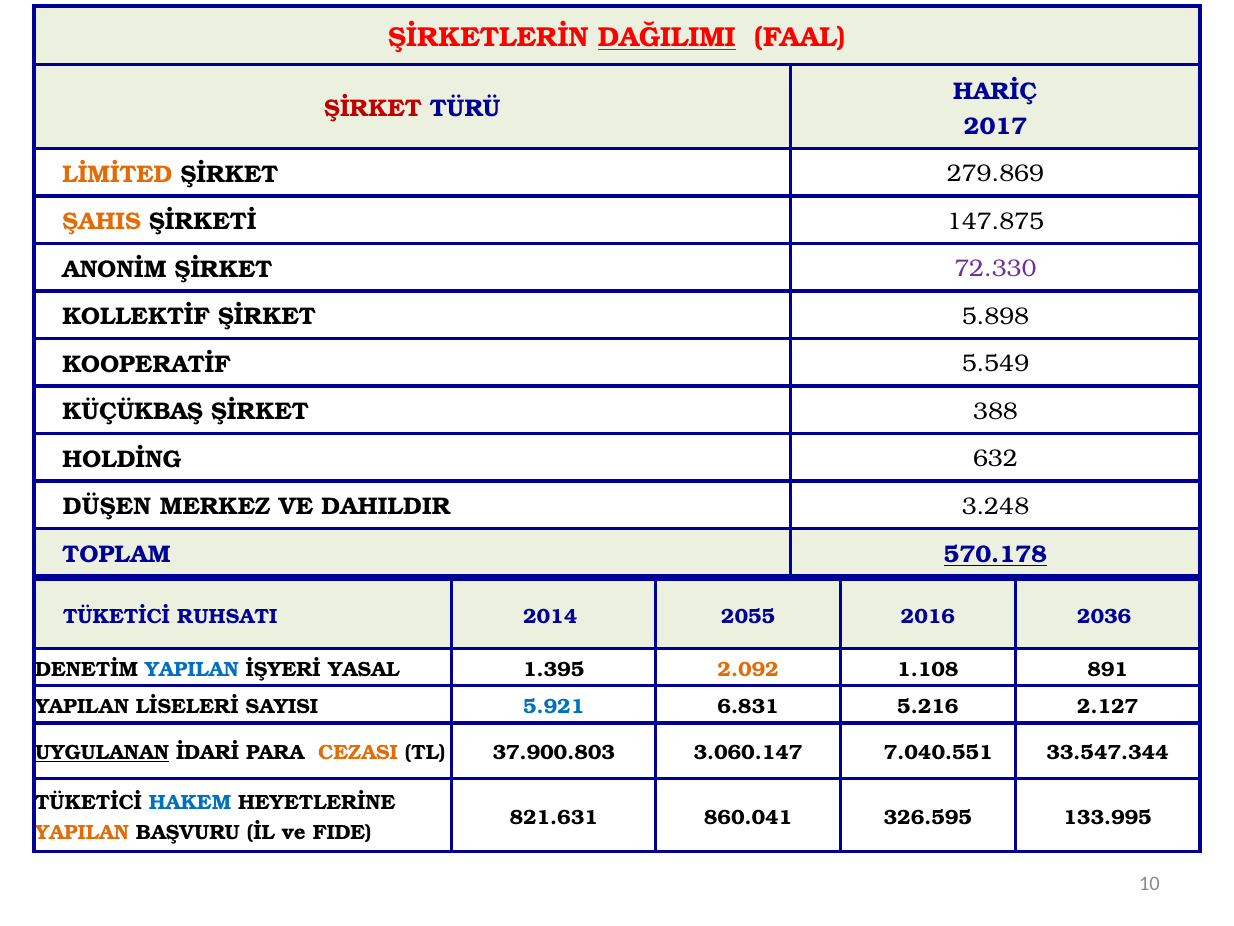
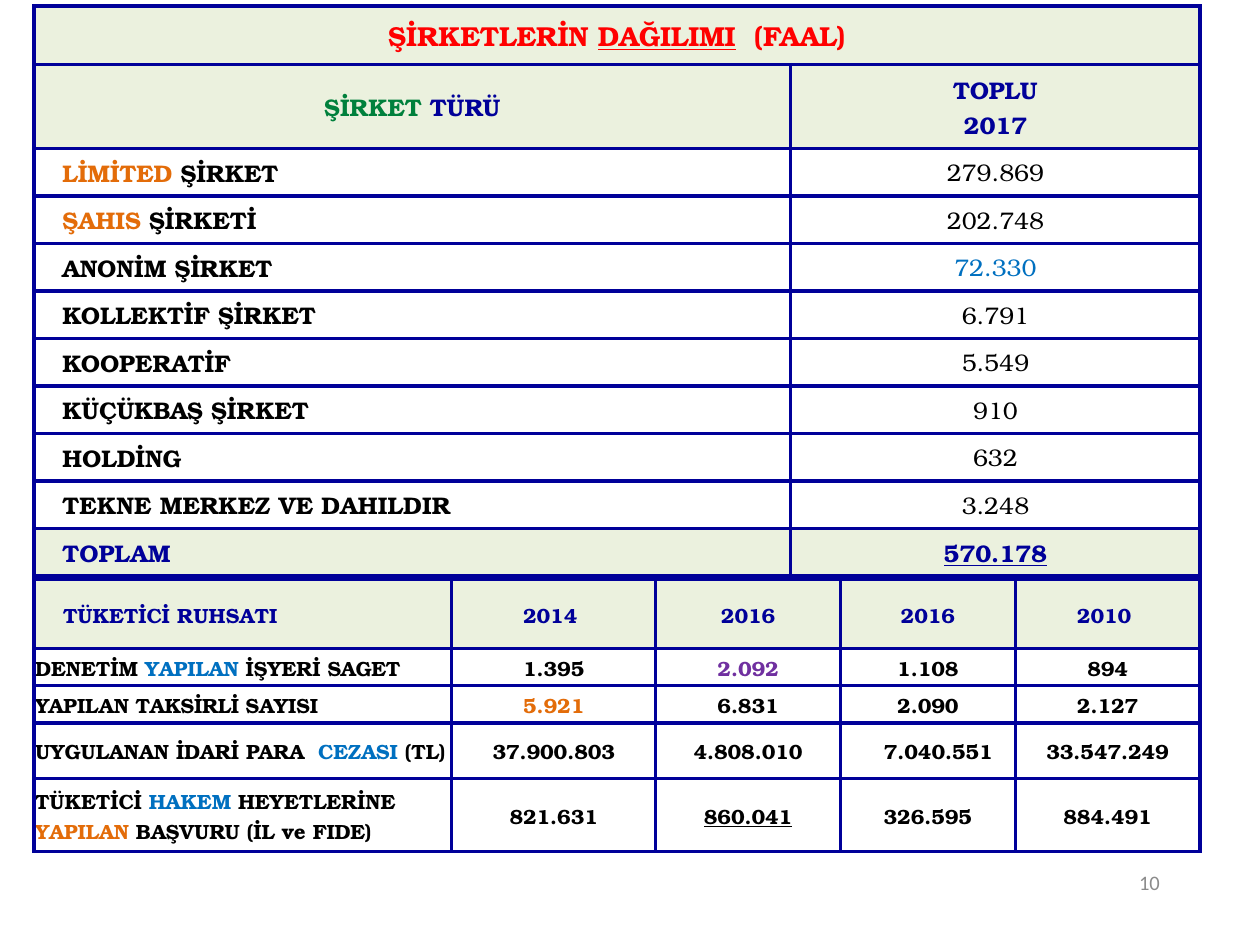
HARİÇ: HARİÇ -> TOPLU (995, 91)
ŞİRKET colour: red -> green (373, 109)
147.875: 147.875 -> 202.748 (995, 221)
72.330 colour: purple -> blue (995, 269)
5.898: 5.898 -> 6.791 (995, 316)
388: 388 -> 910 (995, 411)
DÜŞEN: DÜŞEN -> TEKNE (107, 507)
2014 2055: 2055 -> 2016 (748, 616)
2036: 2036 -> 2010 (1104, 616)
YASAL: YASAL -> SAGET (364, 669)
2.092 colour: orange -> purple (748, 669)
891: 891 -> 894 (1108, 669)
LİSELERİ: LİSELERİ -> TAKSİRLİ (187, 706)
5.921 colour: blue -> orange (554, 706)
5.216: 5.216 -> 2.090 (928, 706)
UYGULANAN underline: present -> none (102, 753)
CEZASI colour: orange -> blue (358, 753)
3.060.147: 3.060.147 -> 4.808.010 (748, 753)
33.547.344: 33.547.344 -> 33.547.249 (1108, 753)
860.041 underline: none -> present (748, 817)
133.995: 133.995 -> 884.491 (1108, 817)
